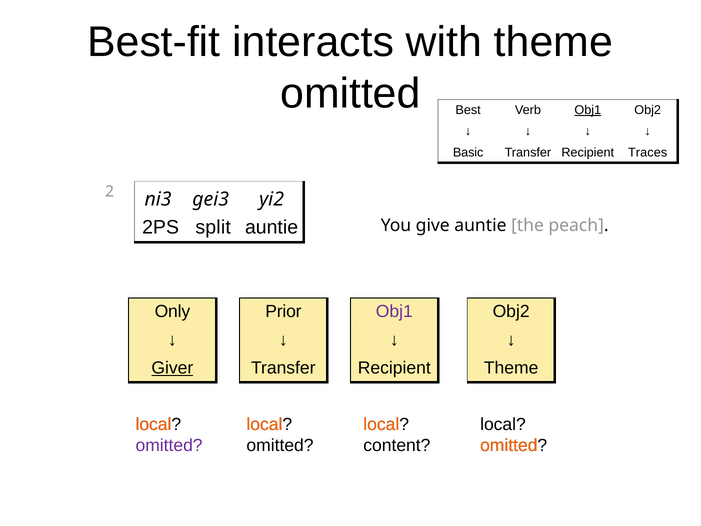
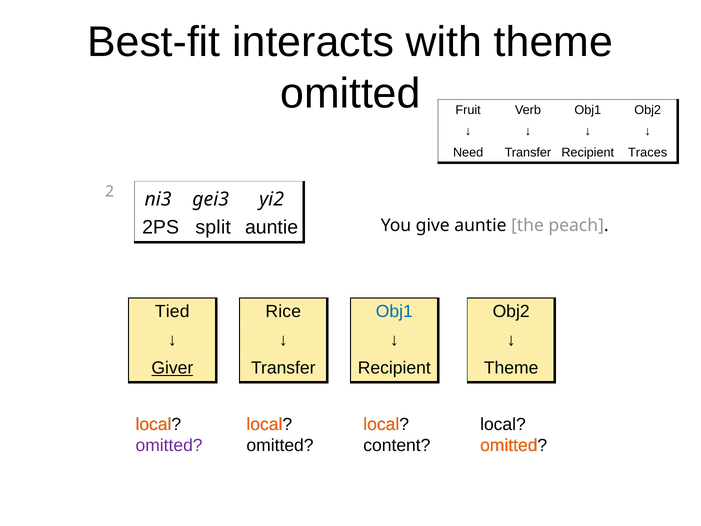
Best: Best -> Fruit (468, 110)
Obj1 underline: present -> none (588, 110)
Basic: Basic -> Need (468, 152)
Only: Only -> Tied (172, 312)
Prior: Prior -> Rice (283, 312)
Obj1 colour: purple -> blue (394, 312)
